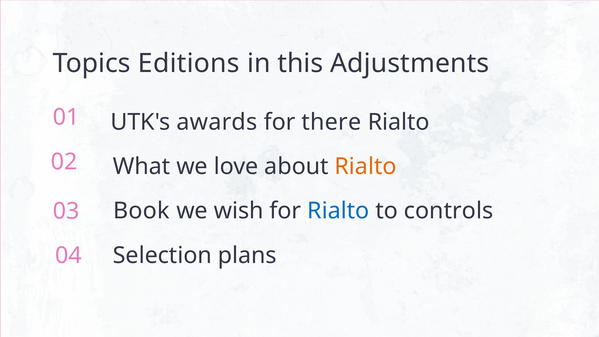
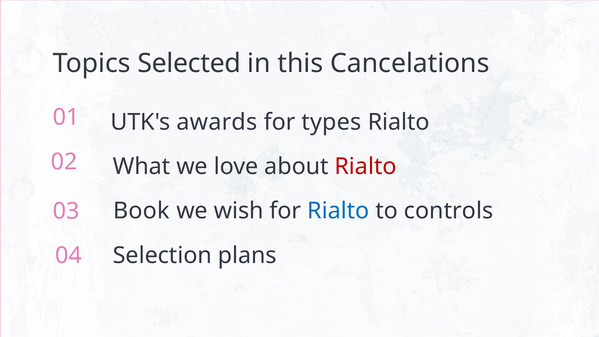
Editions: Editions -> Selected (189, 63)
Adjustments: Adjustments -> Cancelations (410, 63)
there: there -> types (331, 122)
Rialto colour: orange -> red (365, 167)
